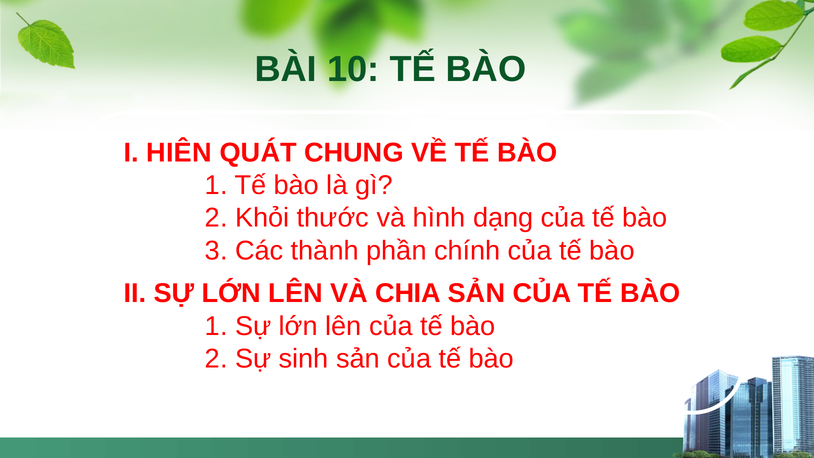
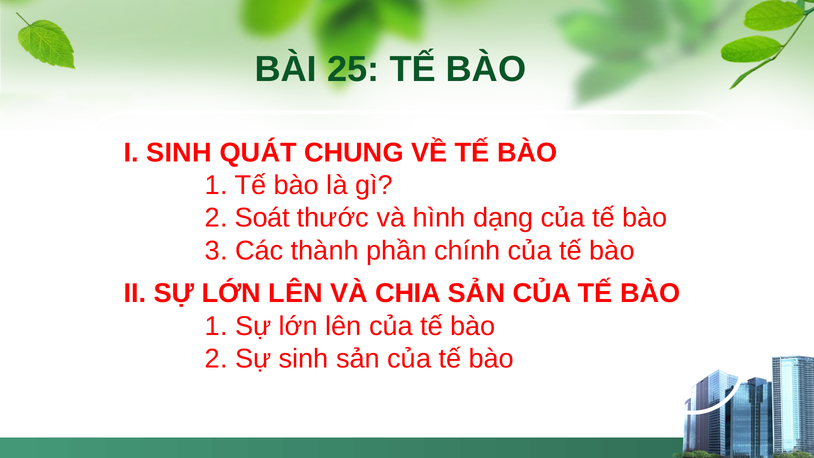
10: 10 -> 25 (353, 70)
I HIÊN: HIÊN -> SINH (179, 153)
Khỏi: Khỏi -> Soát (262, 218)
